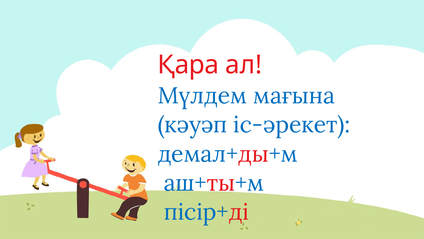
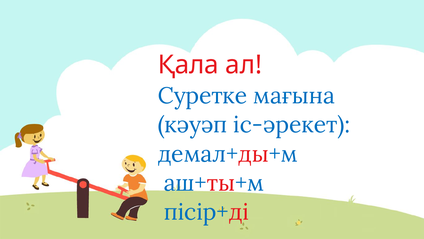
Қара: Қара -> Қала (188, 65)
Мүлдем: Мүлдем -> Суретке (203, 96)
